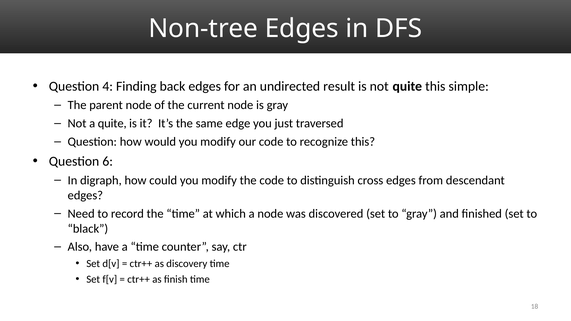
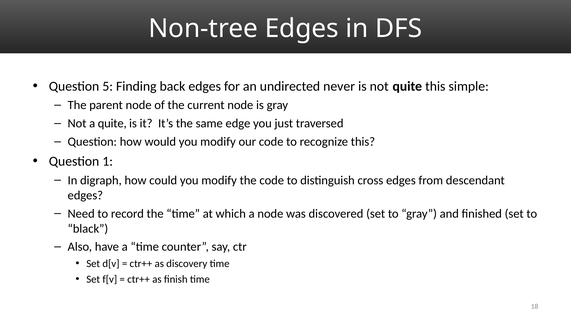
4: 4 -> 5 (108, 86)
result: result -> never (339, 86)
6: 6 -> 1 (108, 161)
